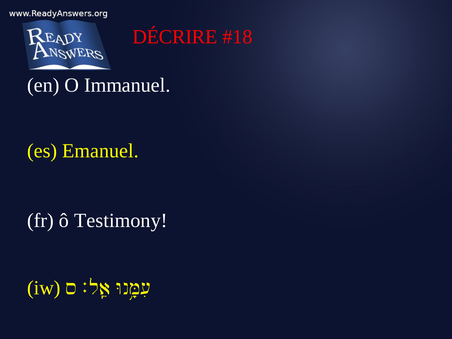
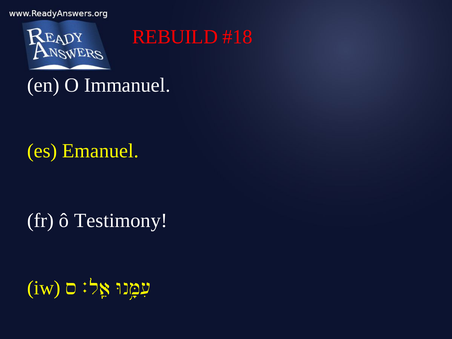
DÉCRIRE: DÉCRIRE -> REBUILD (175, 37)
